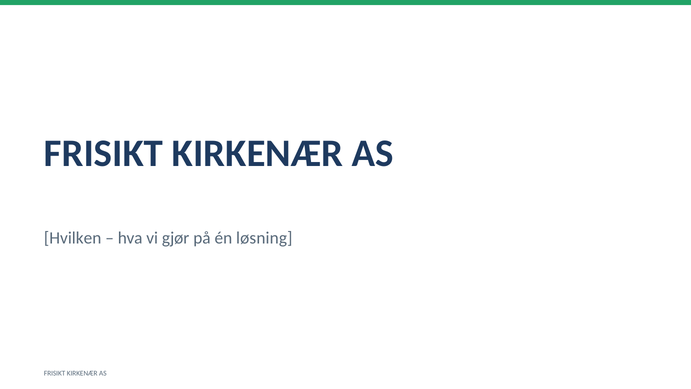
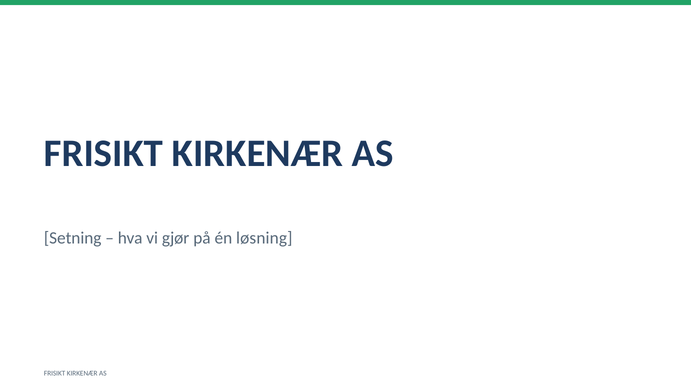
Hvilken: Hvilken -> Setning (73, 238)
